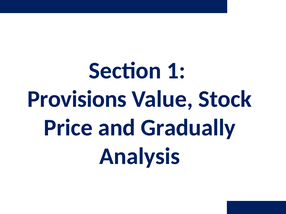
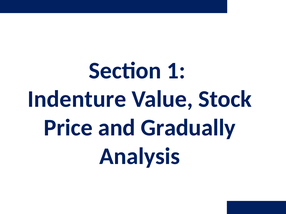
Provisions: Provisions -> Indenture (77, 99)
